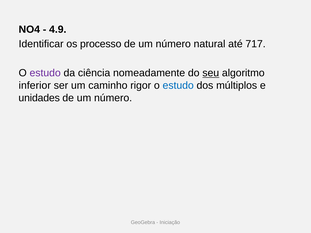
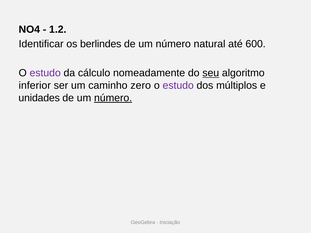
4.9: 4.9 -> 1.2 (58, 30)
processo: processo -> berlindes (101, 44)
717: 717 -> 600 (256, 44)
ciência: ciência -> cálculo (94, 73)
rigor: rigor -> zero (141, 86)
estudo colour: blue -> purple (178, 86)
número underline: none -> present (113, 98)
